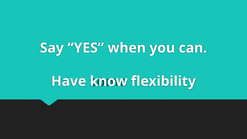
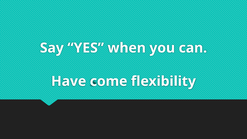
know: know -> come (109, 81)
